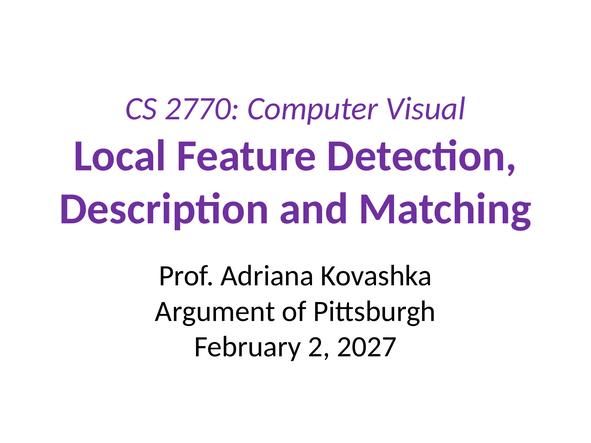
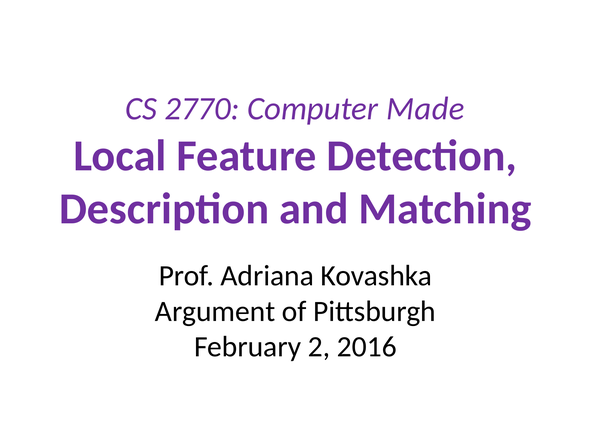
Visual: Visual -> Made (425, 109)
2027: 2027 -> 2016 (367, 347)
